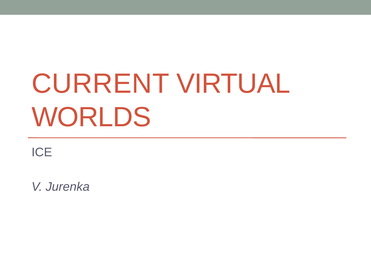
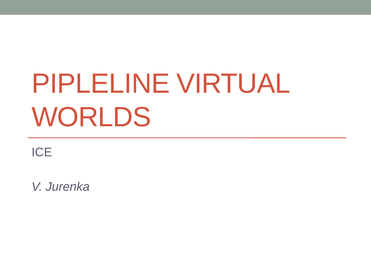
CURRENT: CURRENT -> PIPLELINE (101, 84)
